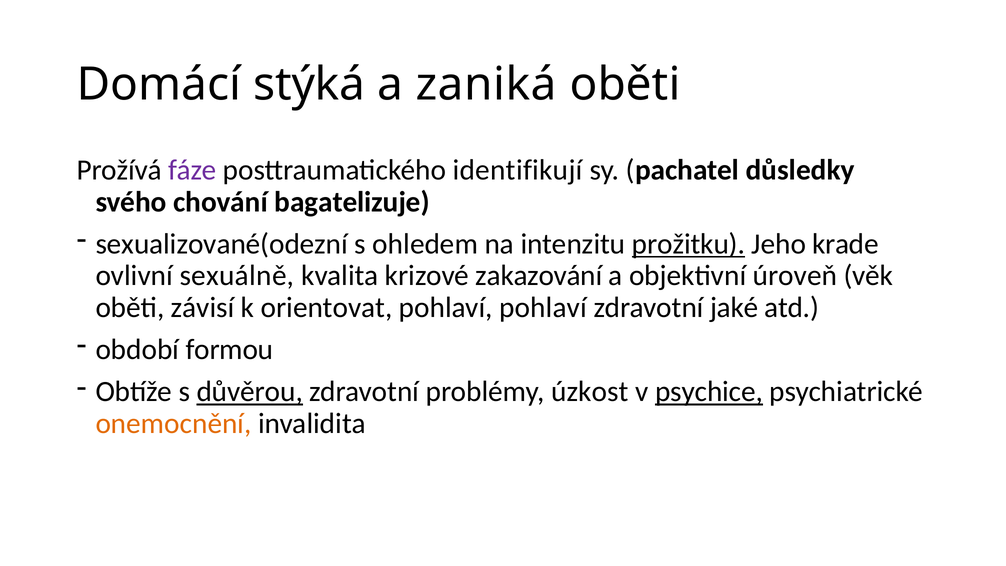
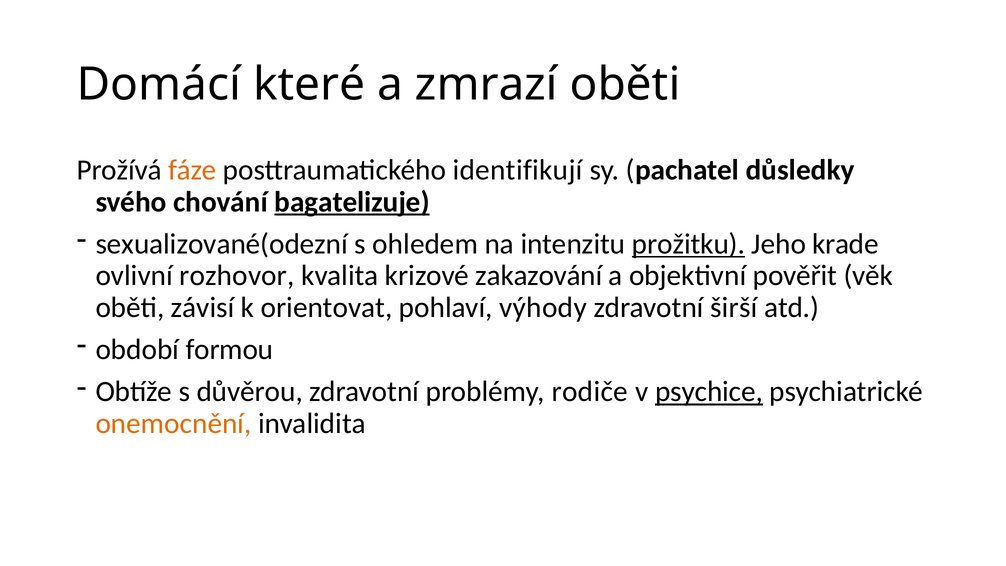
stýká: stýká -> které (309, 85)
zaniká: zaniká -> zmrazí (486, 85)
fáze colour: purple -> orange (192, 170)
bagatelizuje underline: none -> present (352, 202)
sexuálně: sexuálně -> rozhovor (237, 276)
úroveň: úroveň -> pověřit (795, 276)
pohlaví pohlaví: pohlaví -> výhody (543, 307)
jaké: jaké -> širší (734, 307)
důvěrou underline: present -> none (250, 392)
úzkost: úzkost -> rodiče (590, 392)
